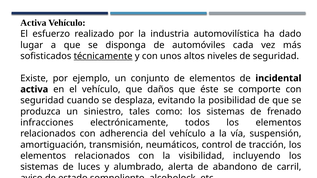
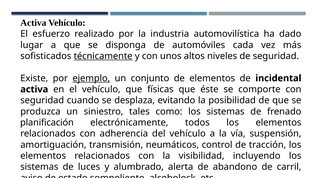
ejemplo underline: none -> present (91, 78)
daños: daños -> físicas (160, 89)
infracciones: infracciones -> planificación (47, 123)
